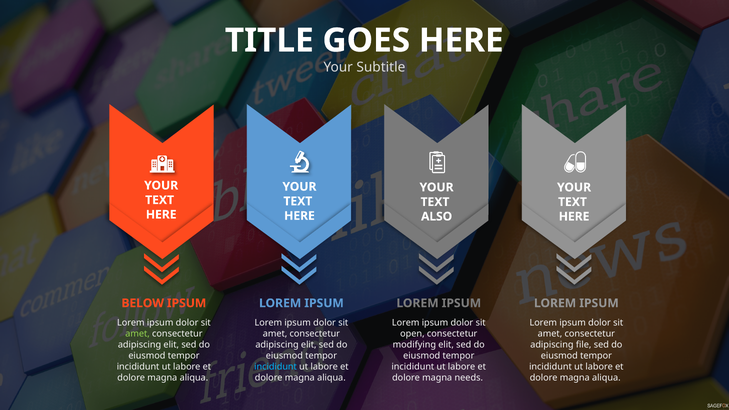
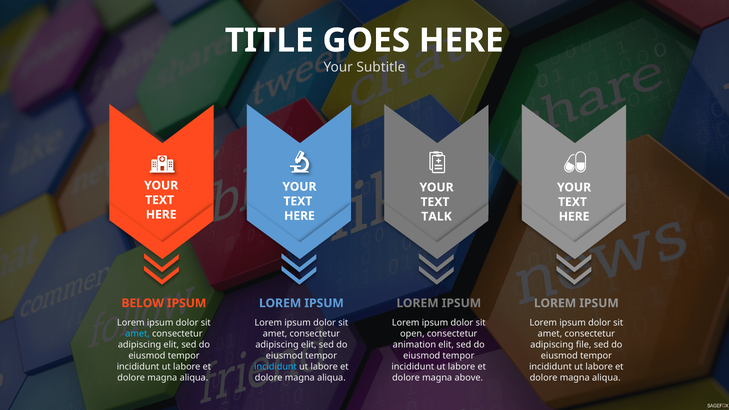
ALSO: ALSO -> TALK (437, 217)
amet colour: light green -> light blue (138, 334)
modifying: modifying -> animation (414, 345)
needs: needs -> above (469, 378)
